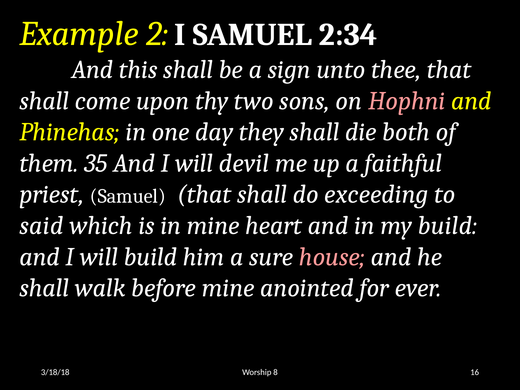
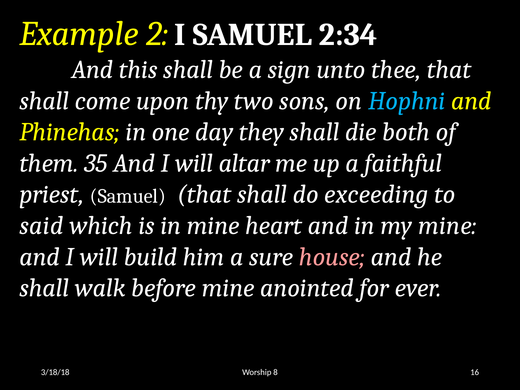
Hophni colour: pink -> light blue (407, 101)
devil: devil -> altar (244, 163)
my build: build -> mine (447, 226)
